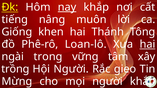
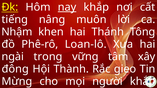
Giống: Giống -> Nhậm (17, 32)
hai underline: present -> none (147, 44)
trồng: trồng -> đông (15, 69)
Hội Người: Người -> Thành (71, 69)
